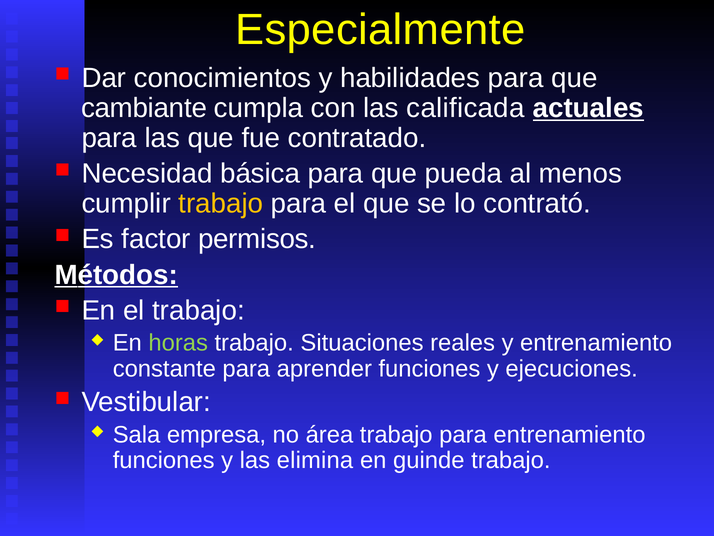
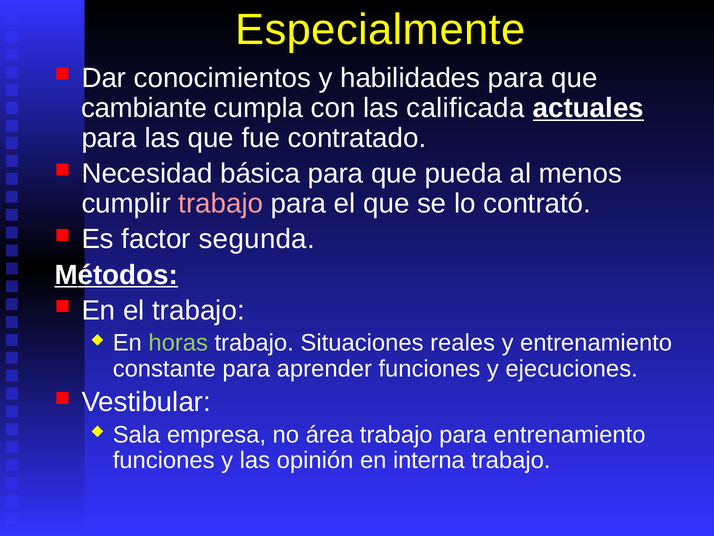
trabajo colour: yellow -> pink (221, 203)
permisos: permisos -> segunda (257, 239)
elimina: elimina -> opinión (315, 460)
guinde: guinde -> interna (429, 460)
